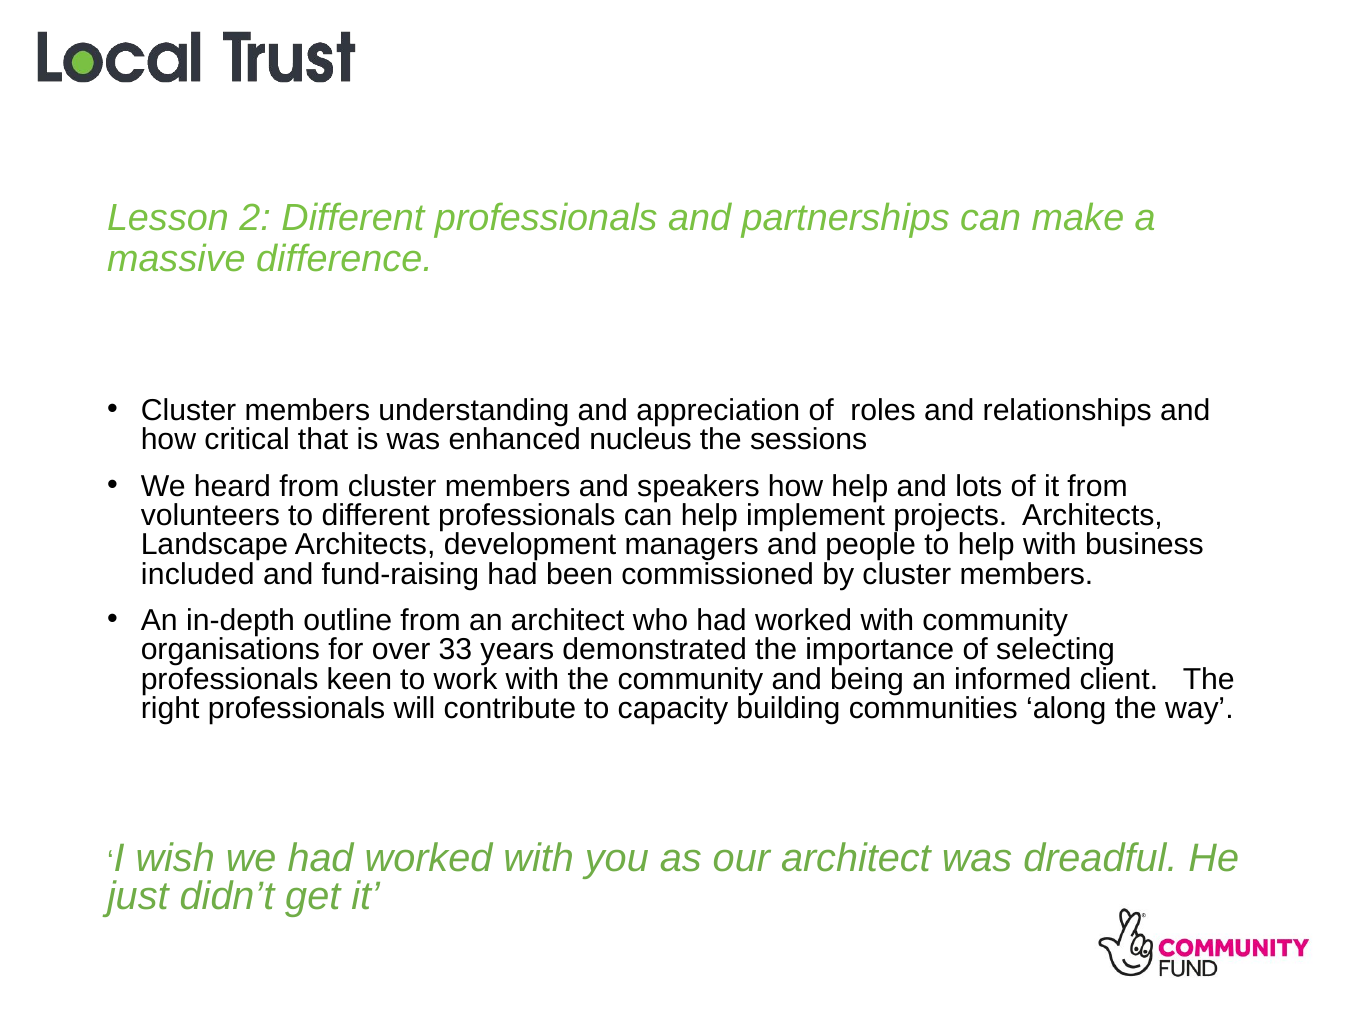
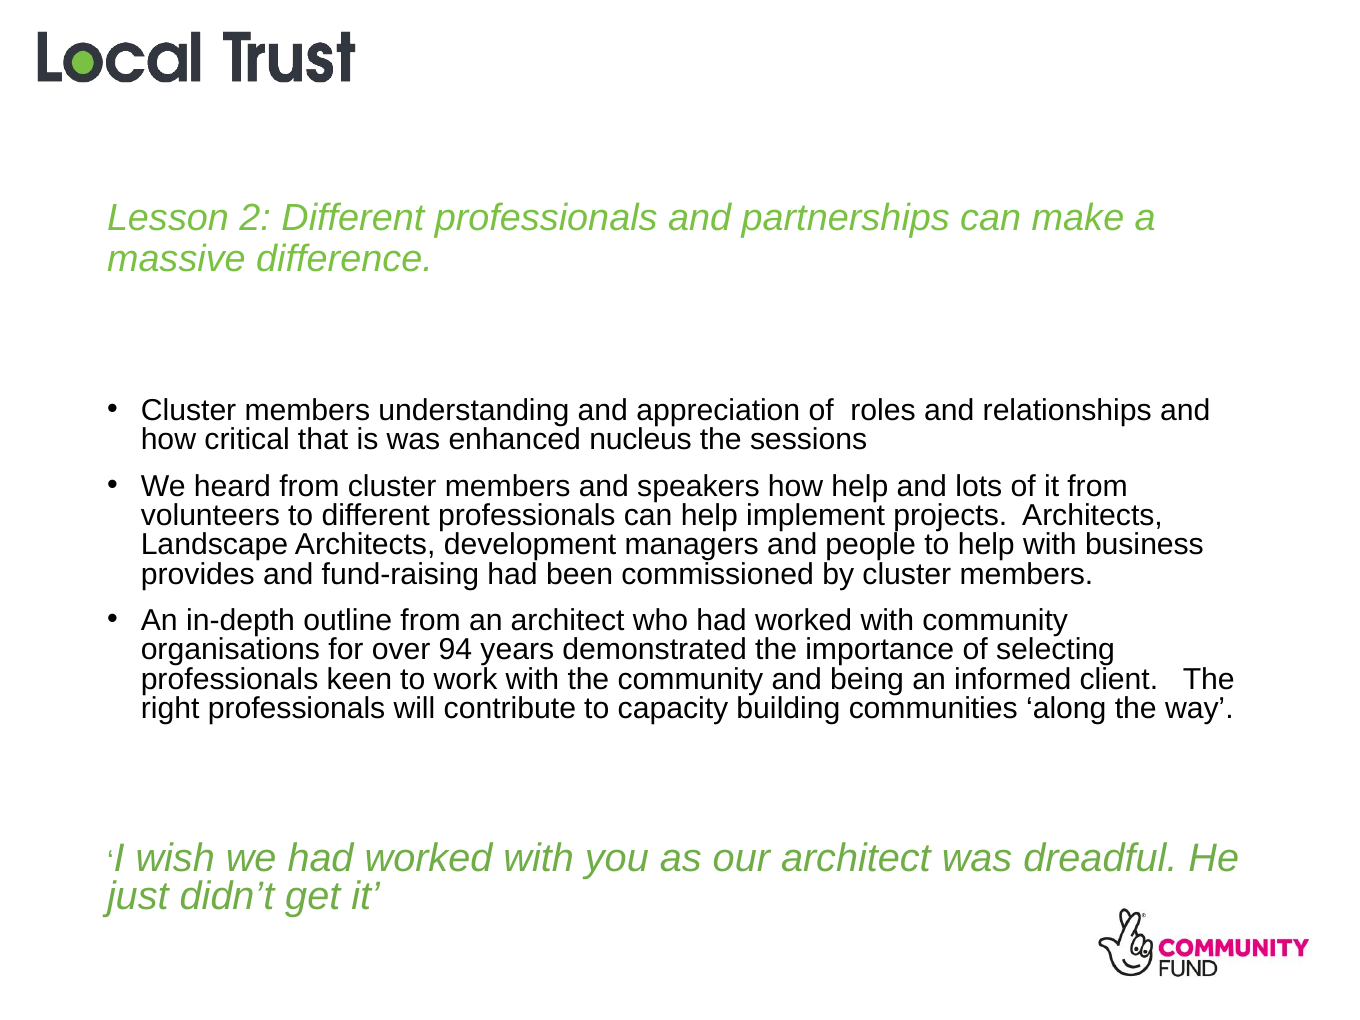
included: included -> provides (198, 574)
33: 33 -> 94 (455, 650)
